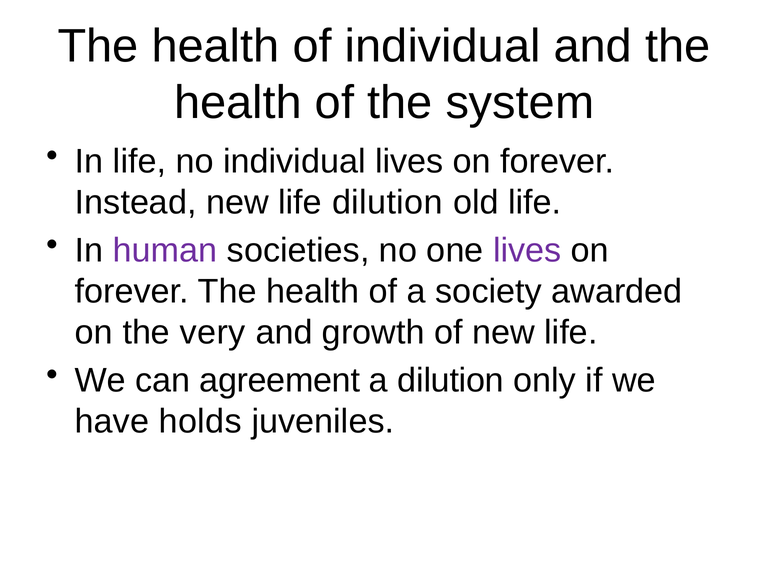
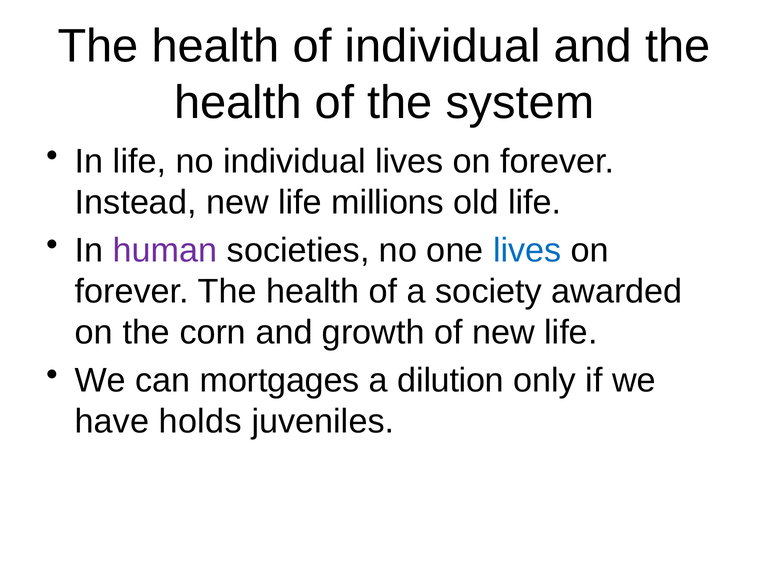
life dilution: dilution -> millions (388, 202)
lives colour: purple -> blue (527, 250)
very: very -> corn (213, 332)
agreement: agreement -> mortgages (280, 380)
